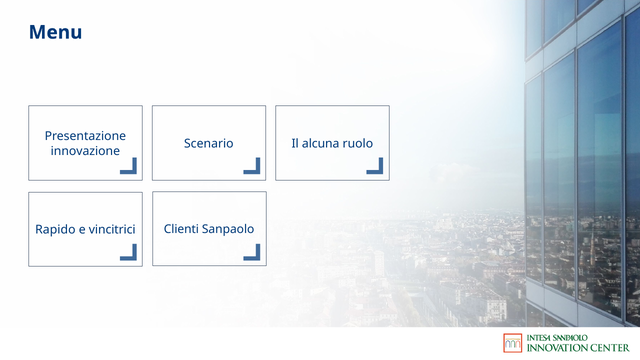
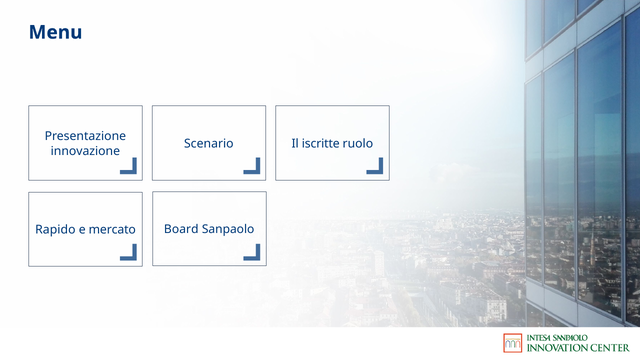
alcuna: alcuna -> iscritte (321, 144)
Clienti: Clienti -> Board (181, 229)
vincitrici: vincitrici -> mercato (112, 230)
